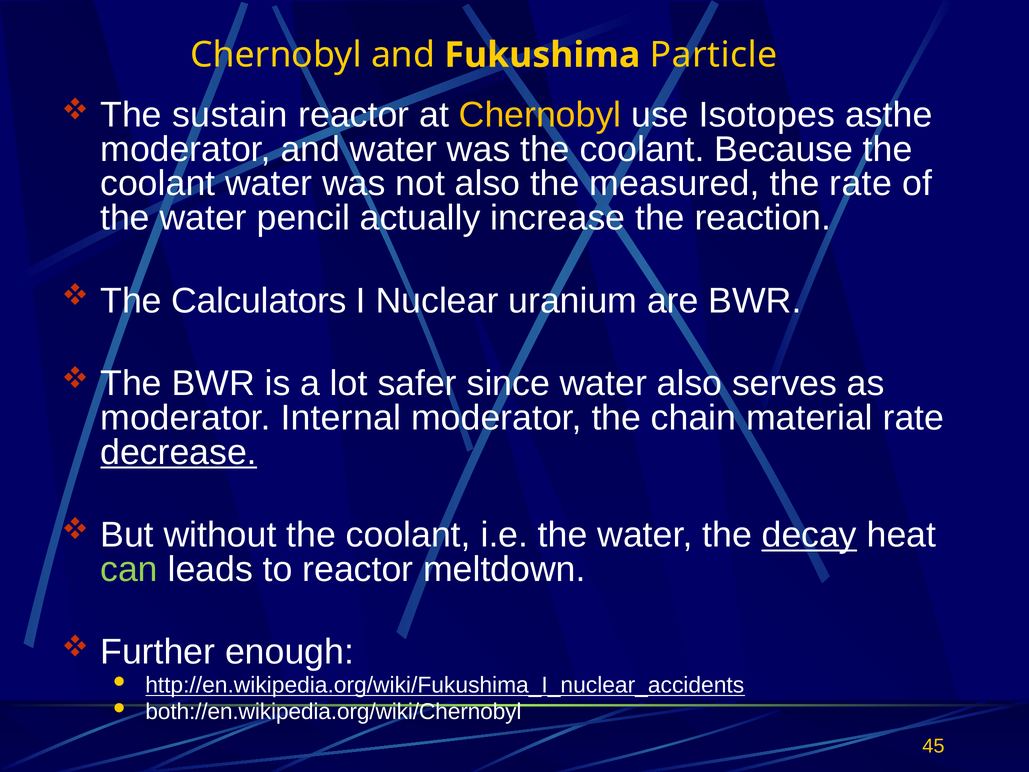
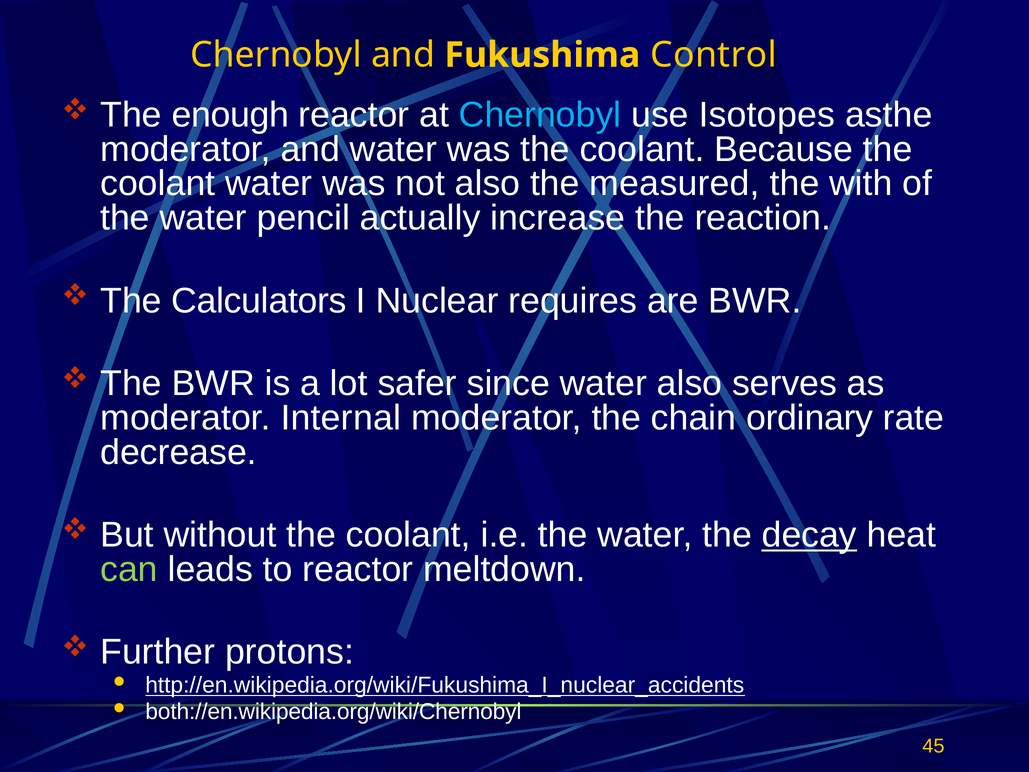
Particle: Particle -> Control (714, 55)
sustain: sustain -> enough (230, 115)
Chernobyl colour: yellow -> light blue (540, 115)
the rate: rate -> with (861, 184)
uranium: uranium -> requires (573, 301)
material: material -> ordinary (810, 418)
decrease underline: present -> none (179, 452)
enough: enough -> protons (290, 652)
